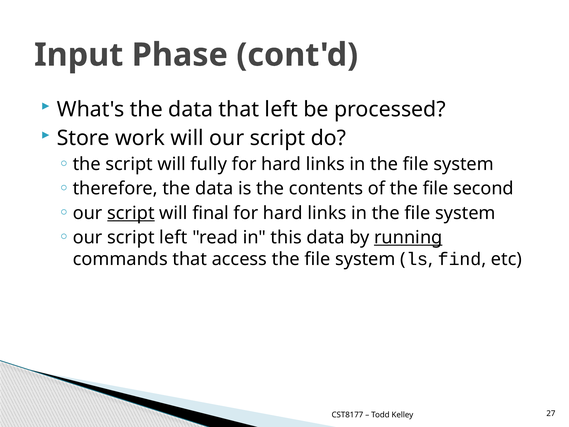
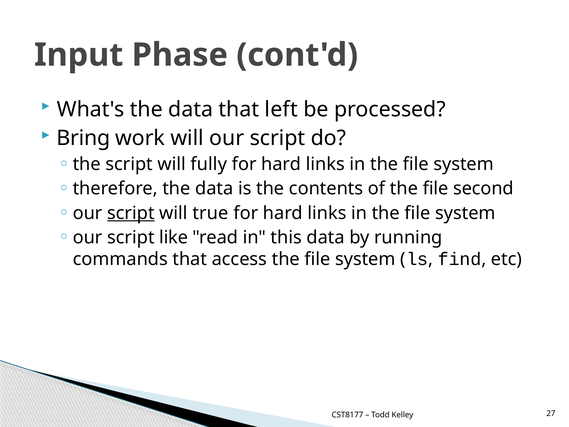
Store: Store -> Bring (83, 138)
final: final -> true (210, 213)
script left: left -> like (174, 237)
running underline: present -> none (408, 237)
